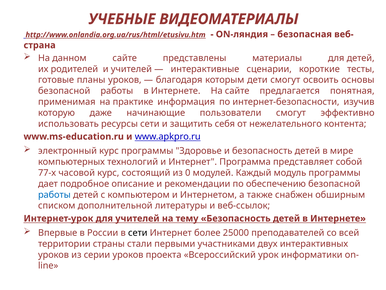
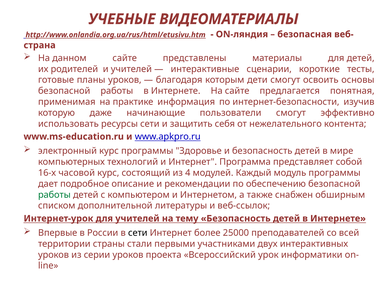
77-х: 77-х -> 16-х (47, 173)
0: 0 -> 4 (188, 173)
работы colour: blue -> green (54, 194)
